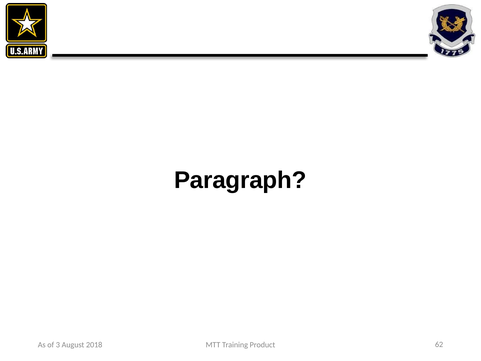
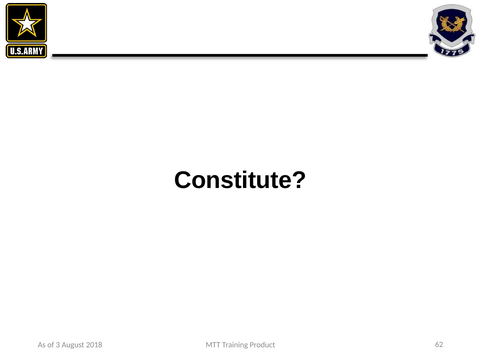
Paragraph: Paragraph -> Constitute (240, 180)
